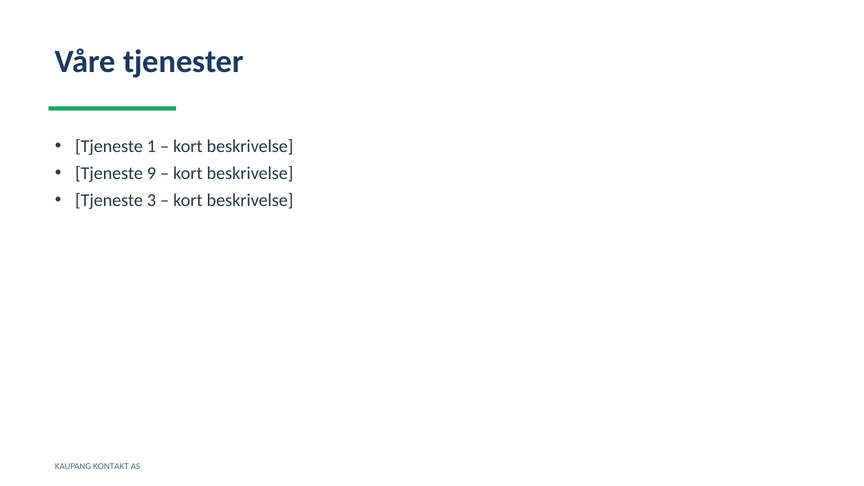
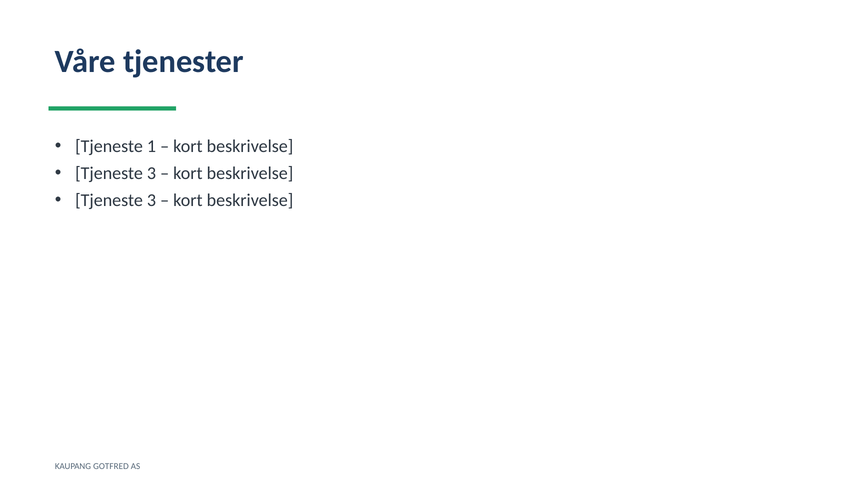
9: 9 -> 3 (151, 173)
KONTAKT: KONTAKT -> GOTFRED (111, 466)
